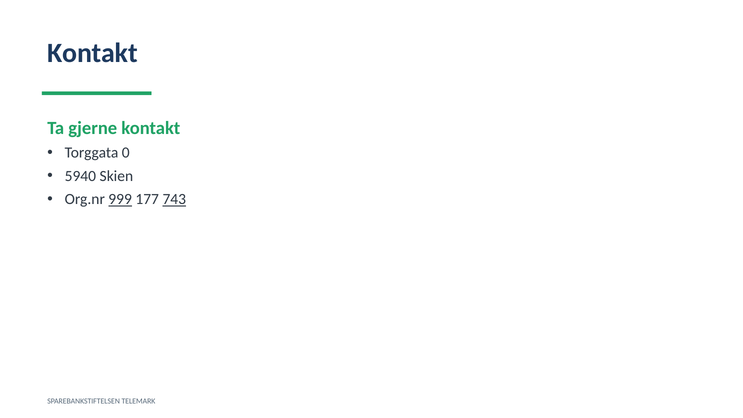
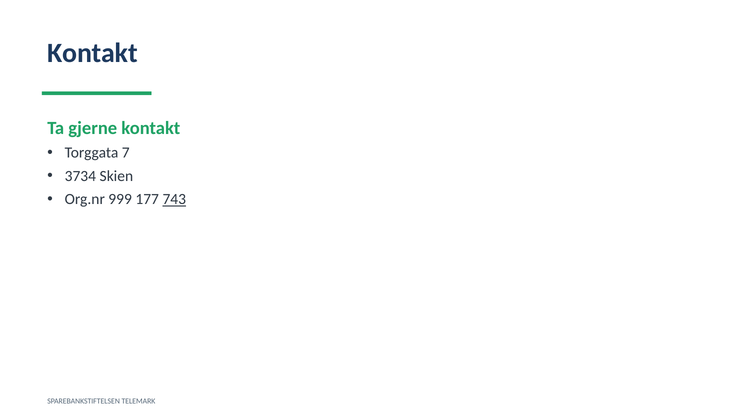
0: 0 -> 7 (126, 153)
5940: 5940 -> 3734 (80, 176)
999 underline: present -> none (120, 199)
